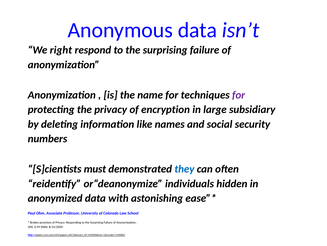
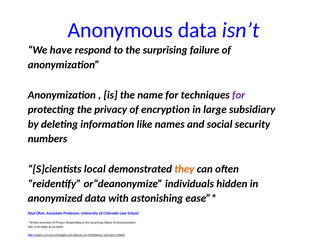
right: right -> have (61, 50)
must: must -> local (95, 169)
they colour: blue -> orange (184, 169)
